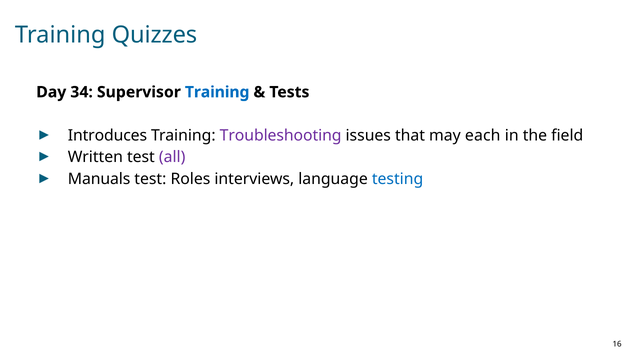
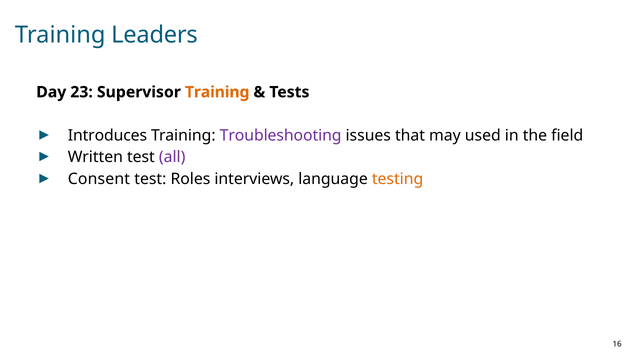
Quizzes: Quizzes -> Leaders (155, 35)
34: 34 -> 23 (82, 92)
Training colour: blue -> orange (217, 92)
each: each -> used (483, 136)
Manuals: Manuals -> Consent (99, 179)
testing colour: blue -> orange (398, 179)
